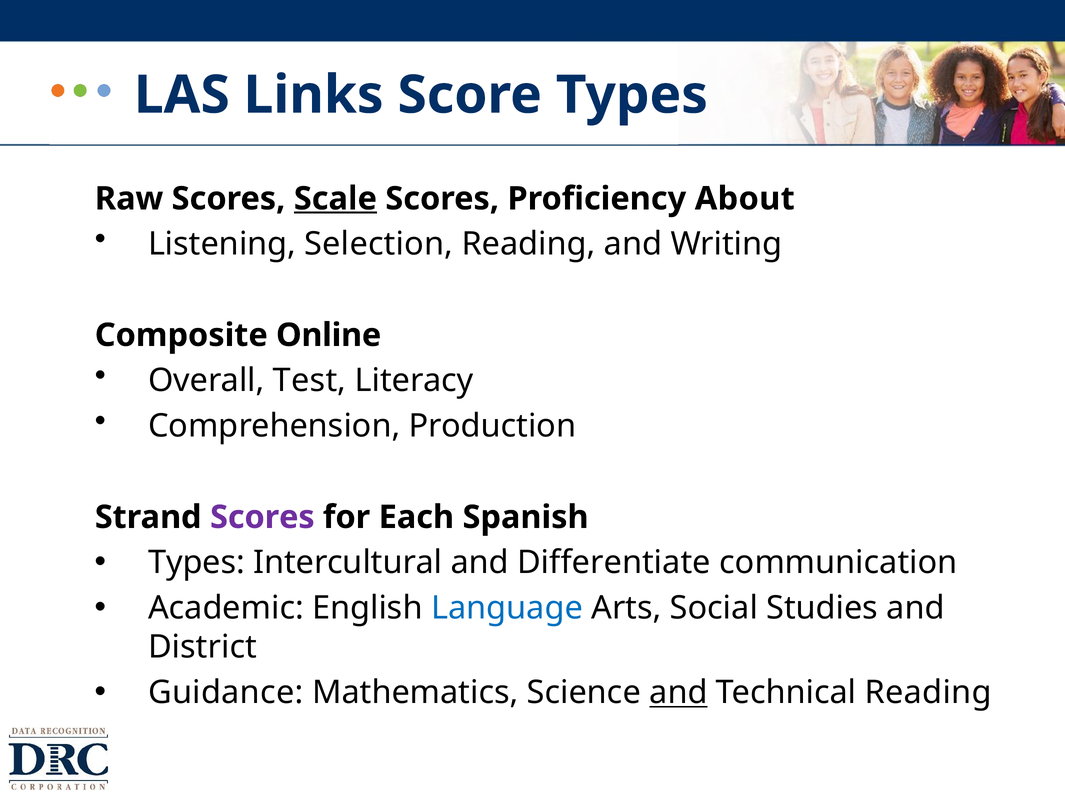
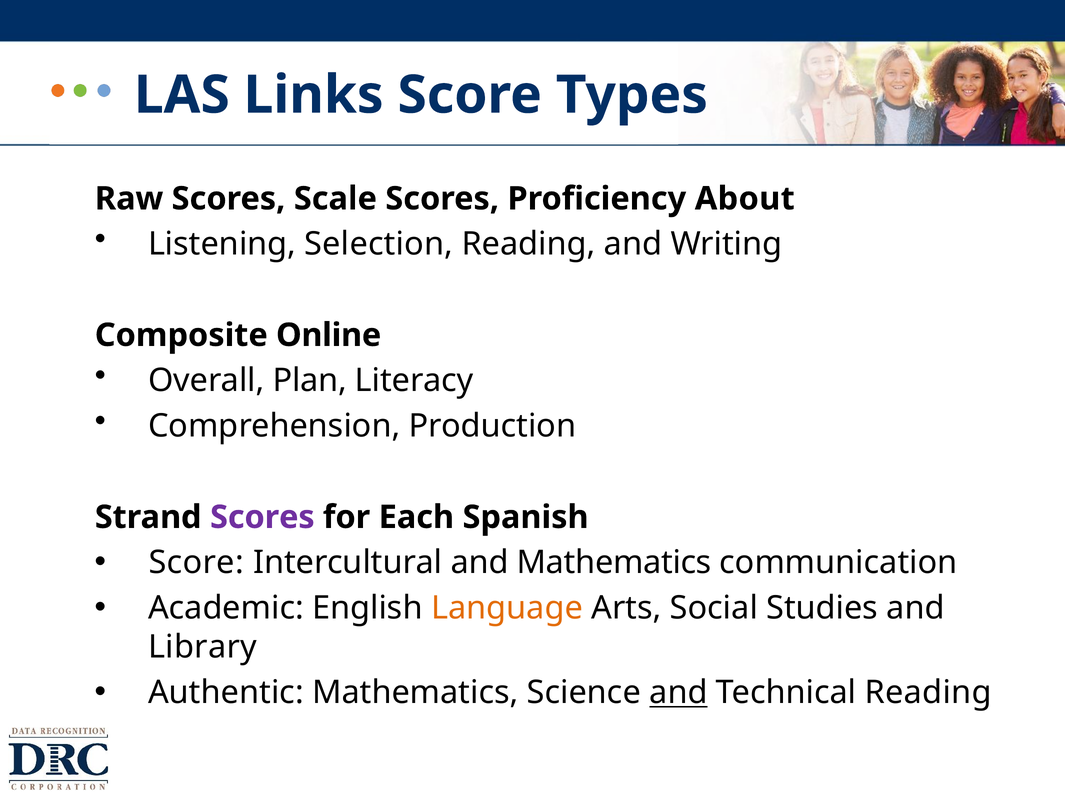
Scale underline: present -> none (335, 199)
Test: Test -> Plan (310, 381)
Types: Types -> Score (196, 563)
and Differentiate: Differentiate -> Mathematics (614, 563)
Language colour: blue -> orange (507, 608)
District: District -> Library (203, 647)
Guidance: Guidance -> Authentic (226, 693)
